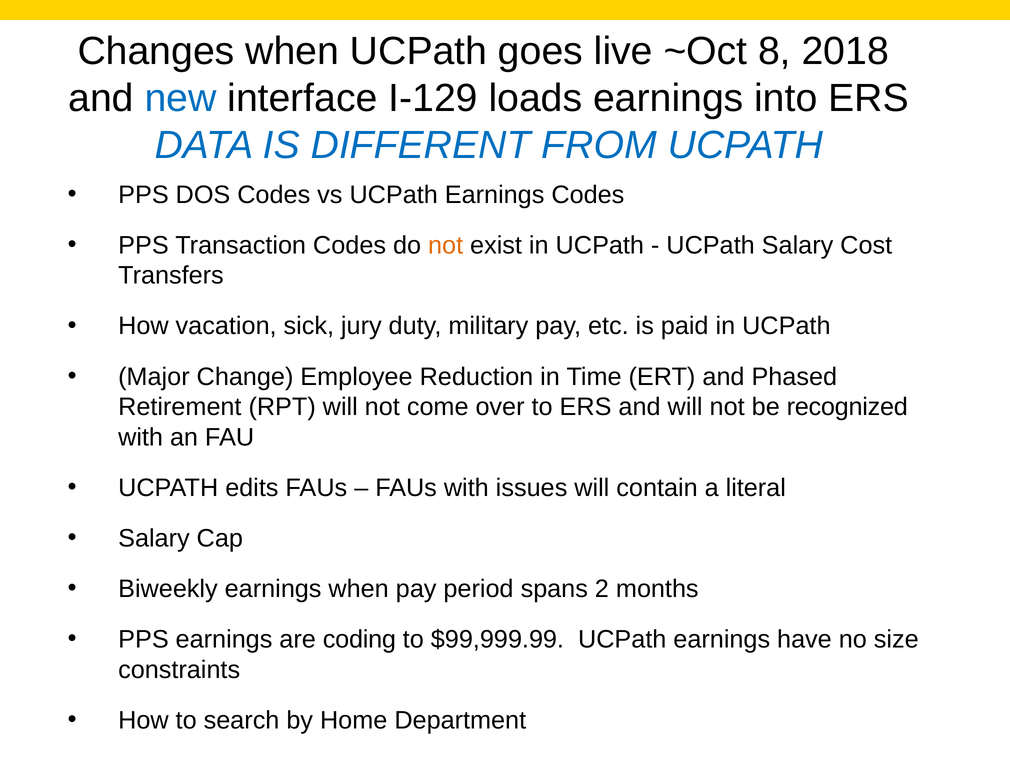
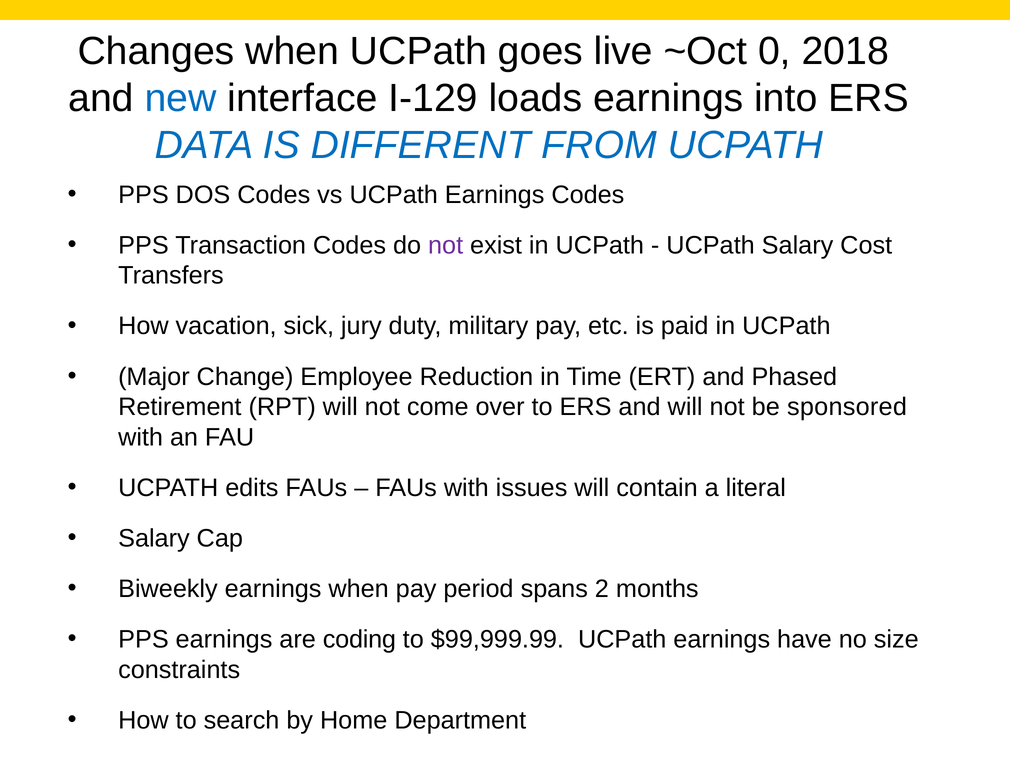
8: 8 -> 0 (775, 51)
not colour: orange -> purple (446, 245)
recognized: recognized -> sponsored (847, 407)
